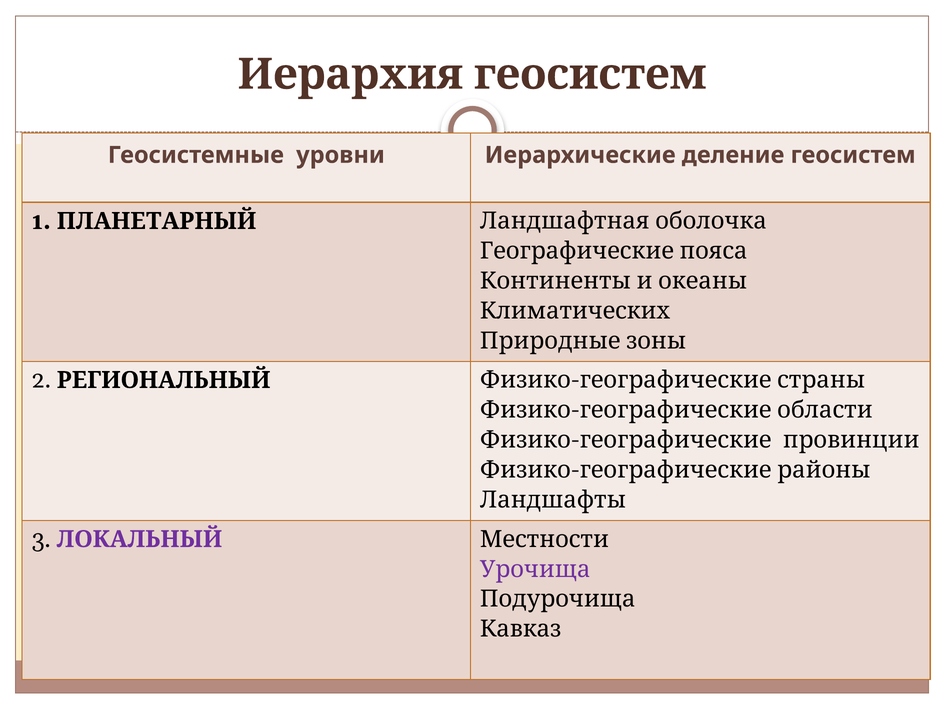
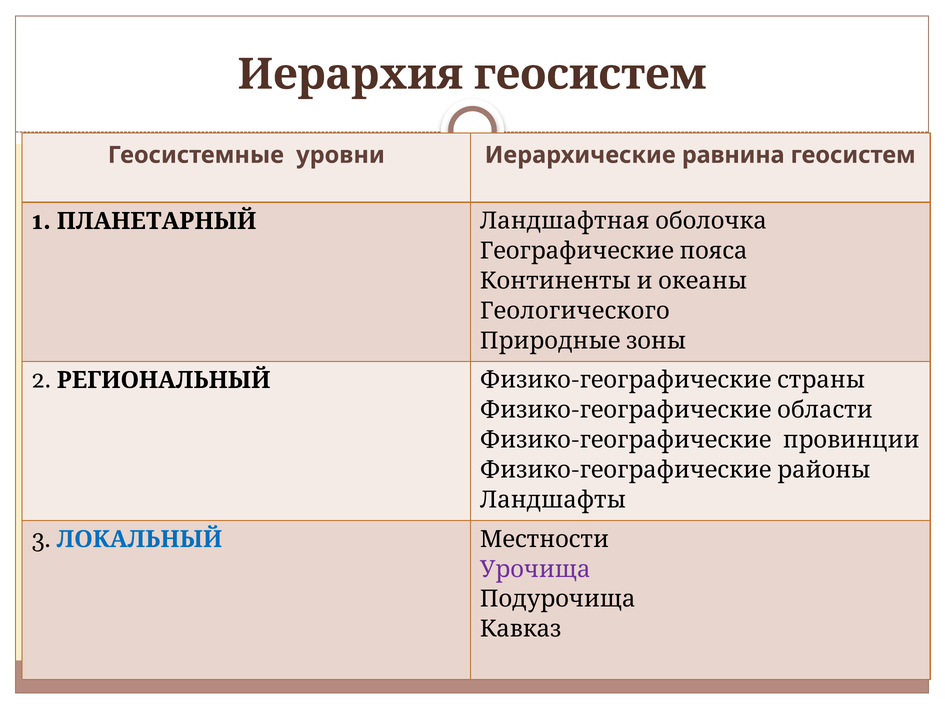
деление: деление -> равнина (733, 155)
Климатических: Климатических -> Геологического (575, 311)
ЛОКАЛЬНЫЙ colour: purple -> blue (139, 539)
